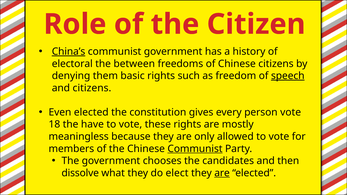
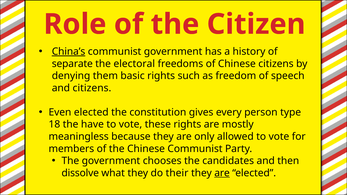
electoral: electoral -> separate (72, 64)
between: between -> electoral (134, 64)
speech underline: present -> none (288, 76)
person vote: vote -> type (291, 112)
Communist underline: present -> none (195, 149)
elect: elect -> their (177, 173)
